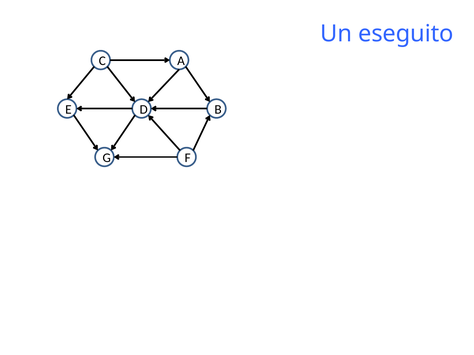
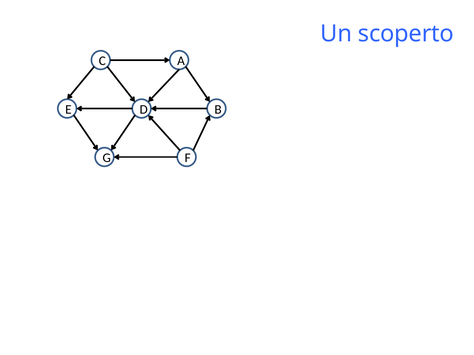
eseguito: eseguito -> scoperto (406, 34)
